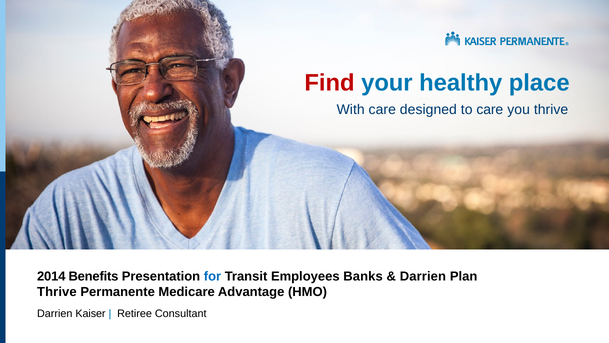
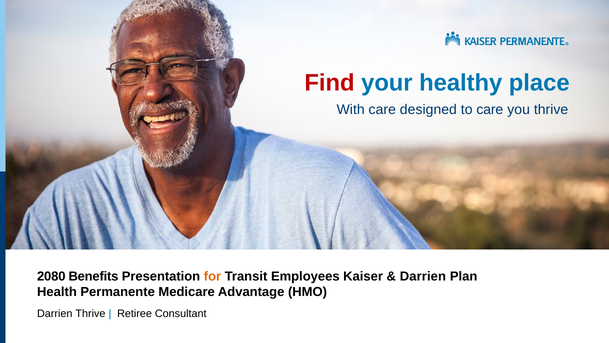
2014: 2014 -> 2080 (51, 276)
for colour: blue -> orange (212, 276)
Banks: Banks -> Kaiser (363, 276)
Thrive: Thrive -> Health (57, 292)
Darrien Kaiser: Kaiser -> Thrive (90, 313)
